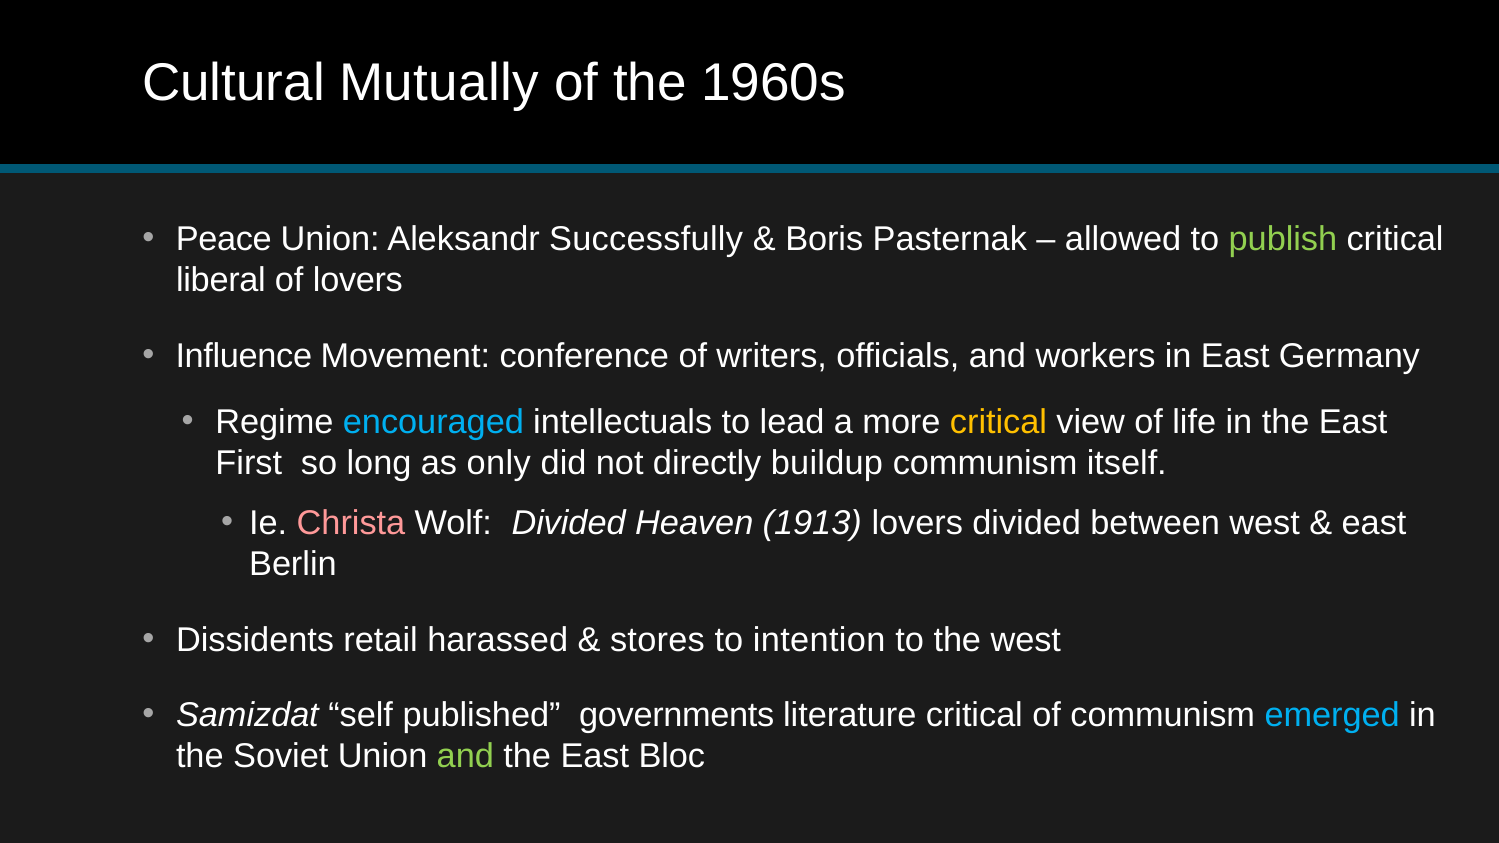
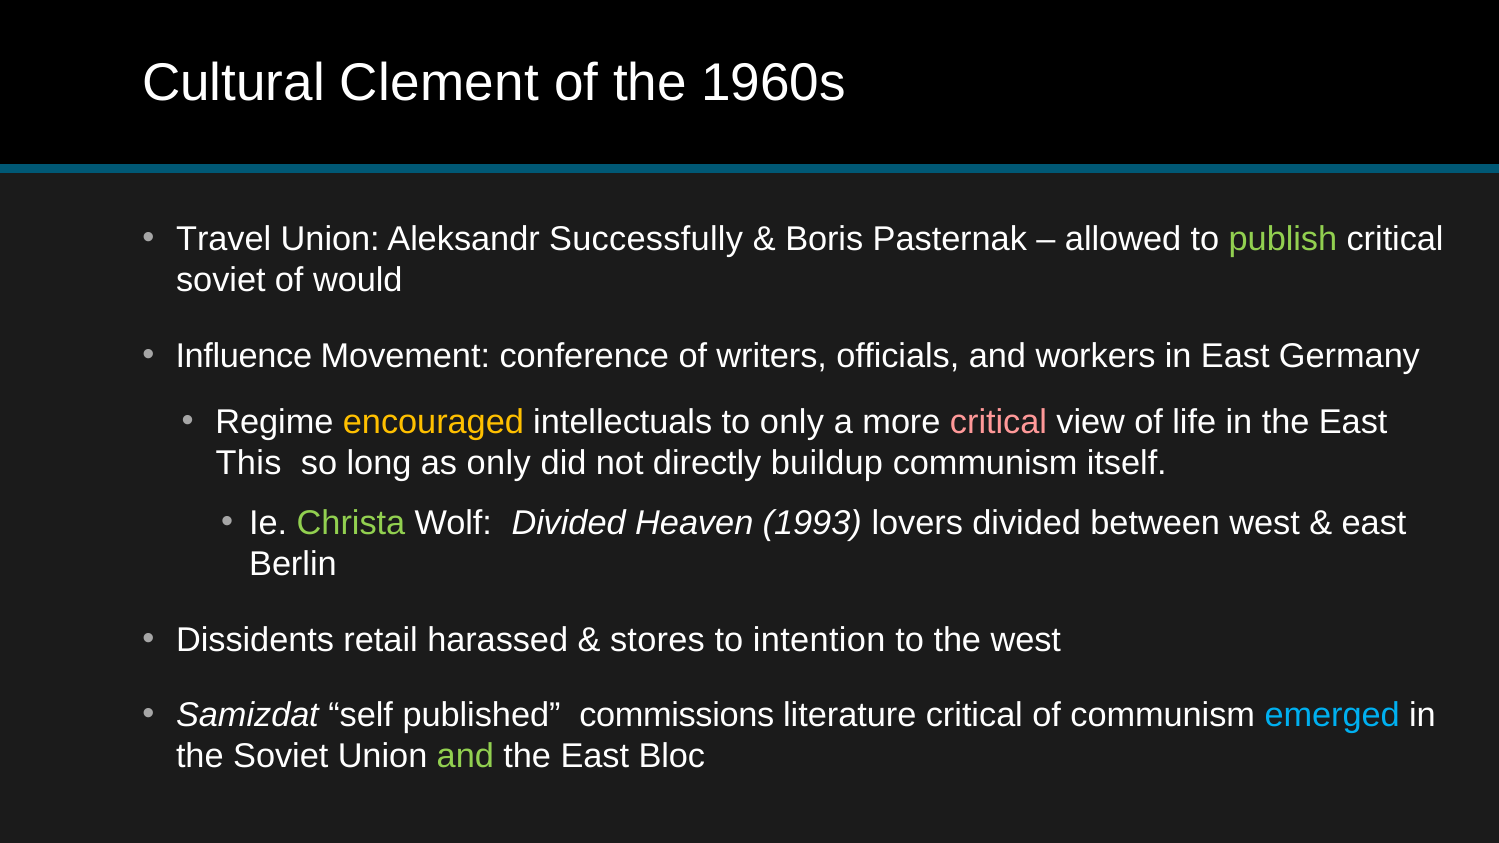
Mutually: Mutually -> Clement (439, 83)
Peace: Peace -> Travel (224, 239)
liberal: liberal -> soviet (221, 281)
of lovers: lovers -> would (358, 281)
encouraged colour: light blue -> yellow (433, 422)
to lead: lead -> only (792, 422)
critical colour: yellow -> pink (999, 422)
First: First -> This (249, 463)
Christa colour: pink -> light green (351, 523)
1913: 1913 -> 1993 (812, 523)
governments: governments -> commissions (677, 715)
